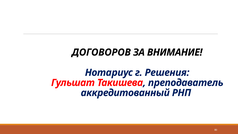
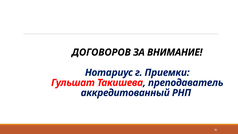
Решения: Решения -> Приемки (167, 73)
